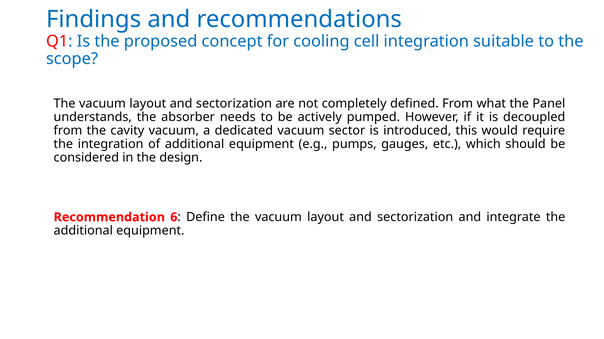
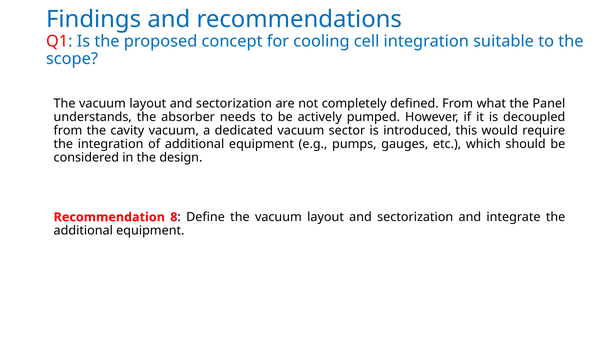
6: 6 -> 8 (174, 218)
